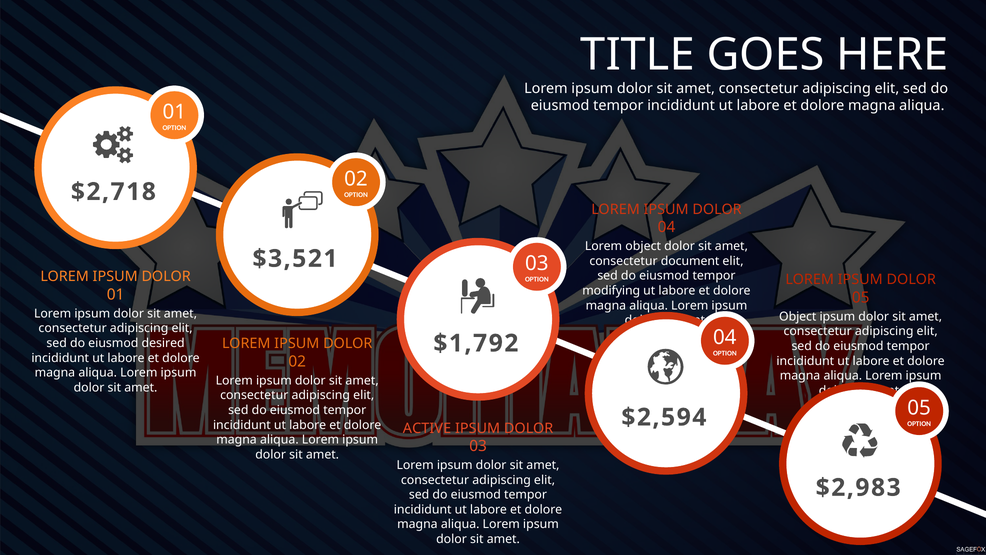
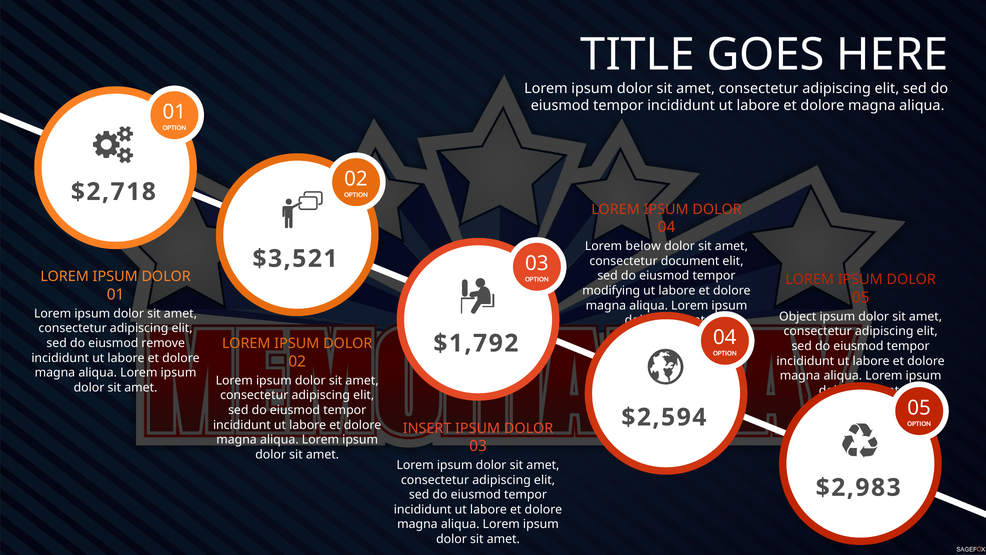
Lorem object: object -> below (643, 246)
desired: desired -> remove (163, 343)
ACTIVE: ACTIVE -> INSERT (427, 428)
